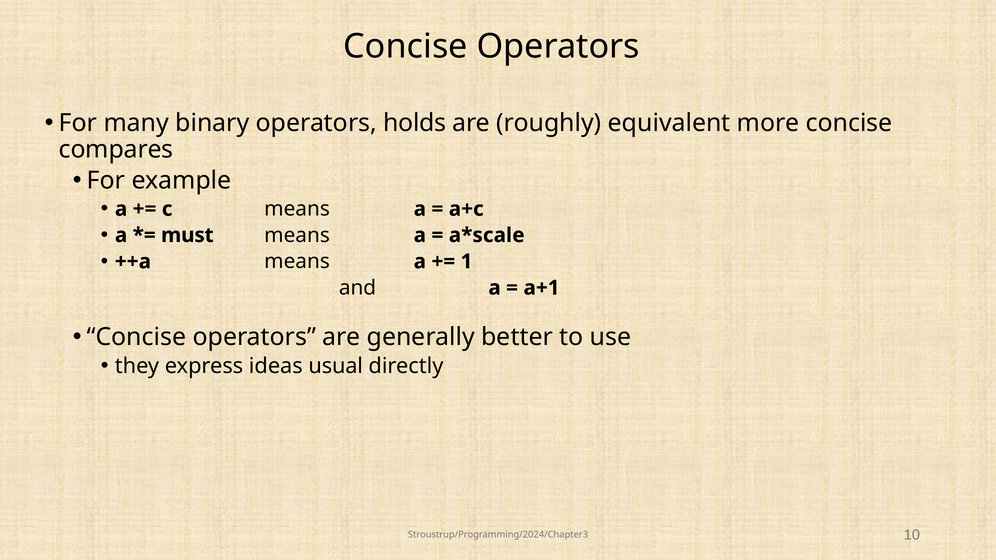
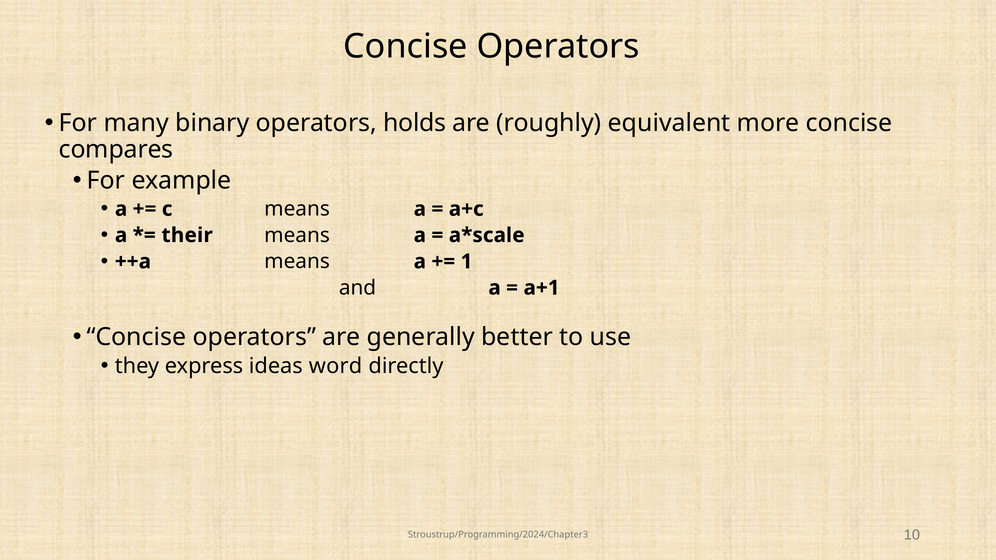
must: must -> their (187, 235)
usual: usual -> word (336, 366)
